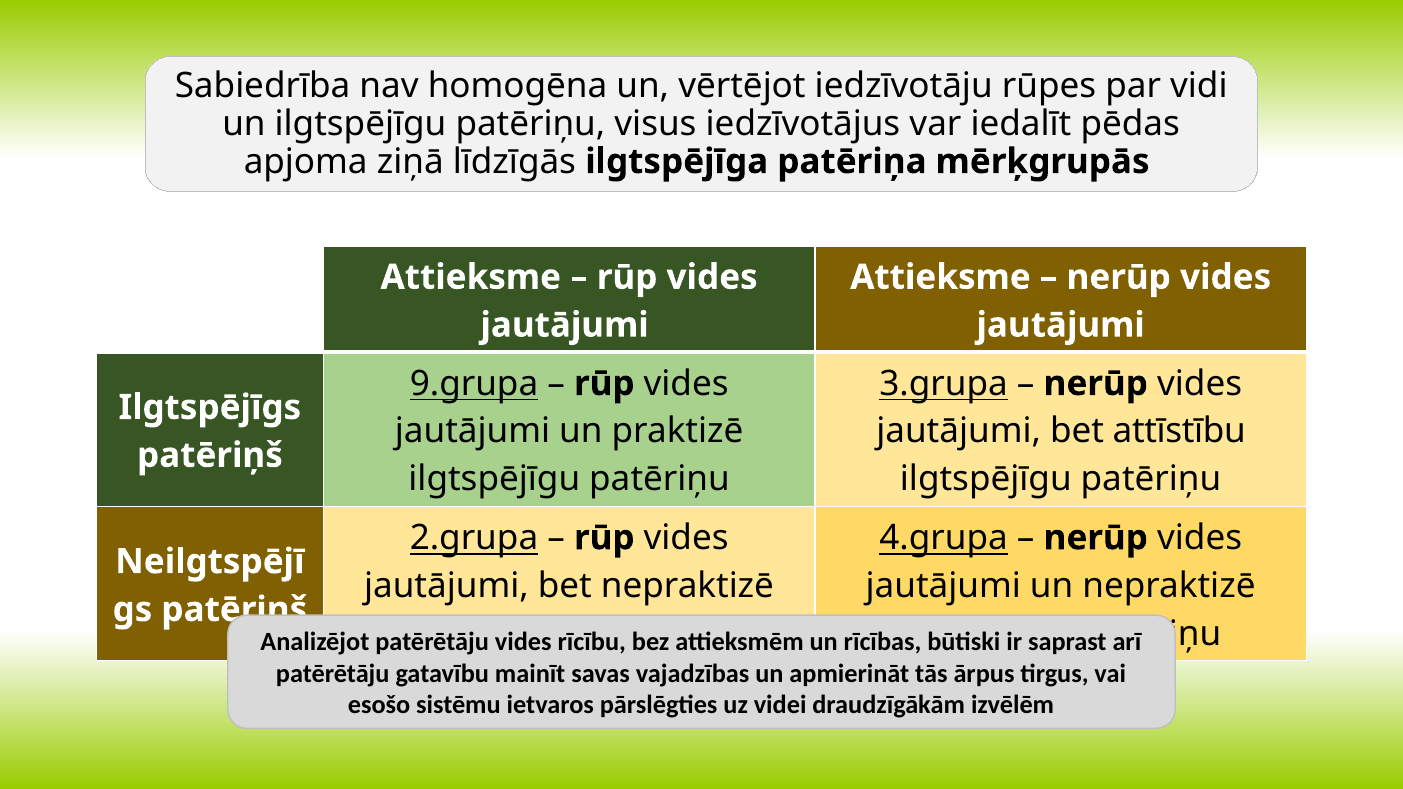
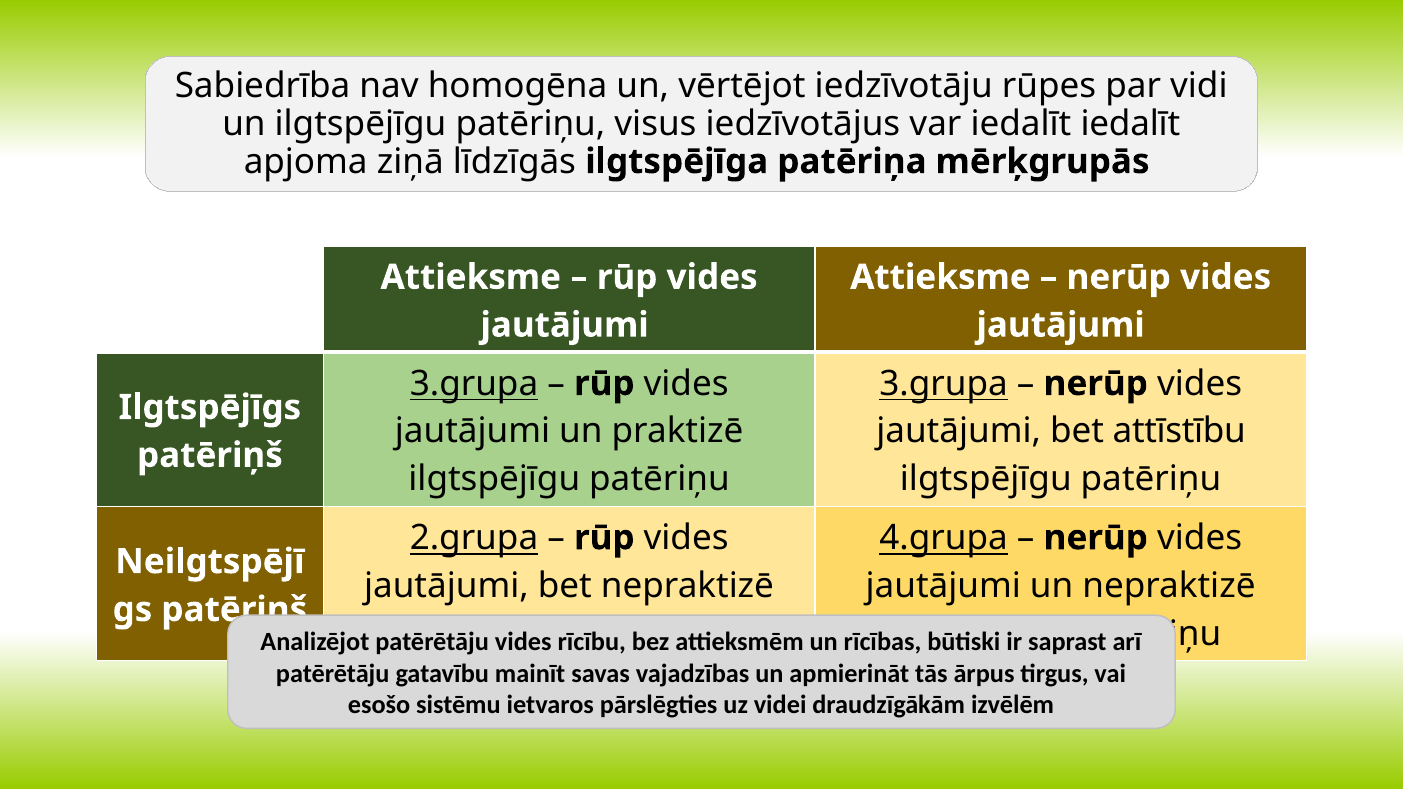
iedalīt pēdas: pēdas -> iedalīt (1130, 124)
9.grupa: 9.grupa -> 3.grupa (474, 384)
